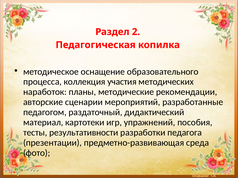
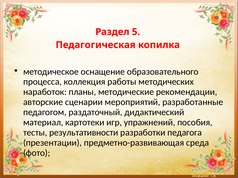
2: 2 -> 5 (136, 32)
участия: участия -> работы (122, 82)
